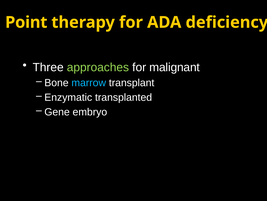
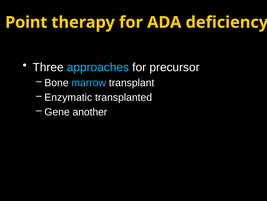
approaches colour: light green -> light blue (98, 67)
malignant: malignant -> precursor (175, 67)
embryo: embryo -> another (90, 112)
